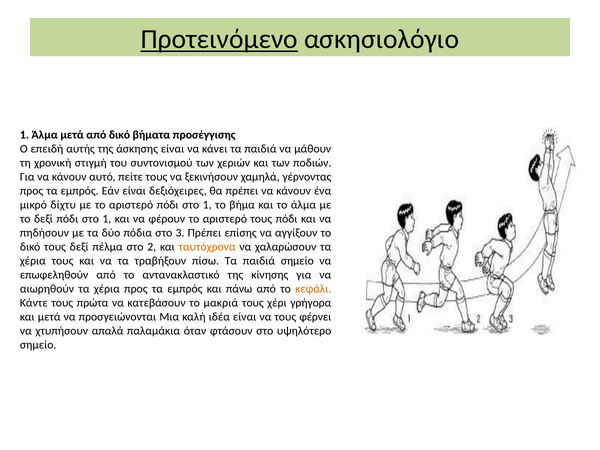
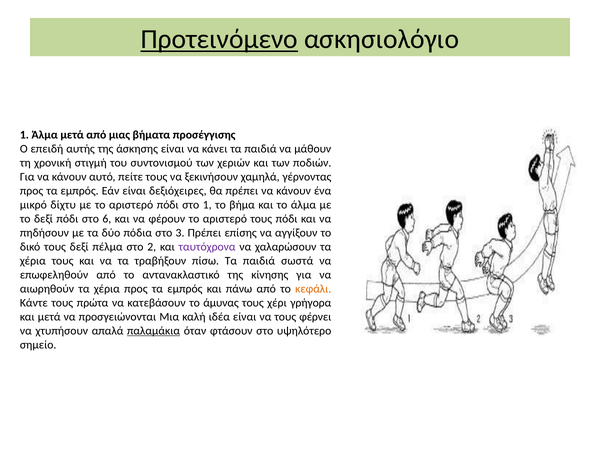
από δικό: δικό -> μιας (119, 135)
δεξί πόδι στο 1: 1 -> 6 (107, 219)
ταυτόχρονα colour: orange -> purple (207, 247)
παιδιά σημείο: σημείο -> σωστά (297, 261)
µακριά: µακριά -> άµυνας (221, 303)
παλαμάκια underline: none -> present (154, 331)
